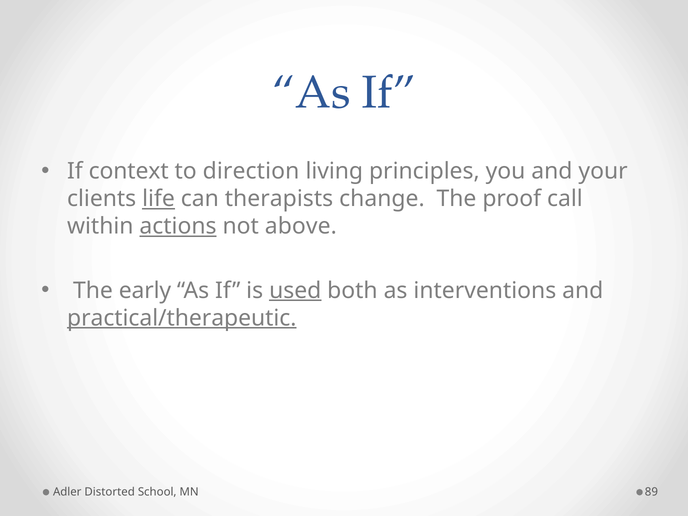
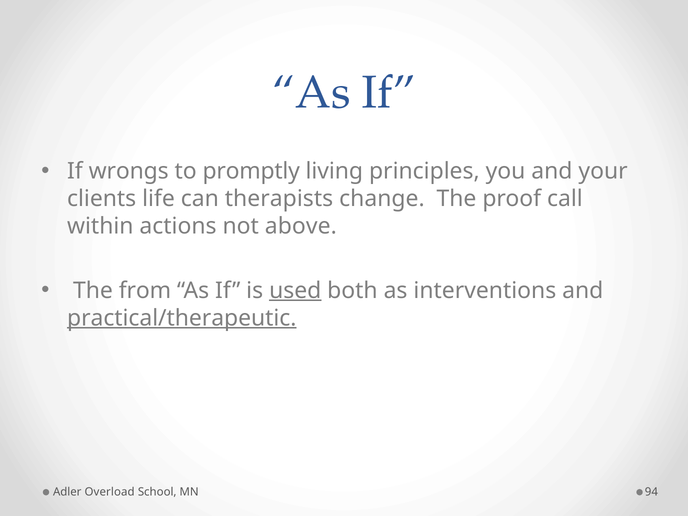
context: context -> wrongs (129, 171)
direction: direction -> promptly (251, 171)
life underline: present -> none (158, 199)
actions underline: present -> none (178, 226)
early: early -> from (145, 291)
Distorted: Distorted -> Overload (110, 492)
89: 89 -> 94 (651, 492)
